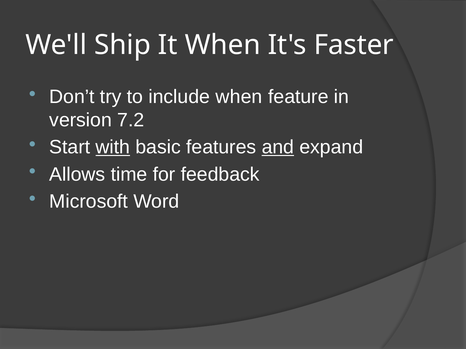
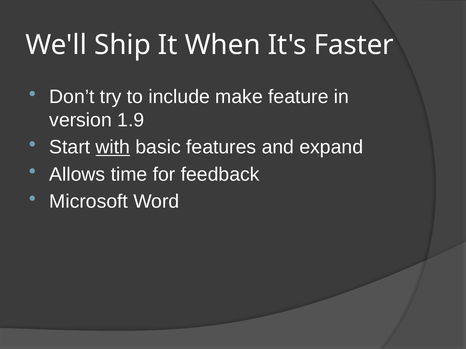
include when: when -> make (239, 97)
7.2: 7.2 -> 1.9 (131, 120)
and underline: present -> none (278, 147)
